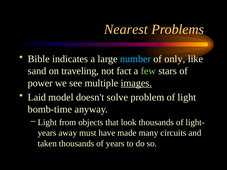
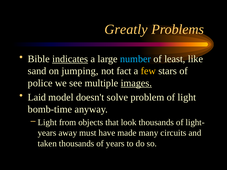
Nearest: Nearest -> Greatly (126, 29)
indicates underline: none -> present (70, 59)
only: only -> least (175, 59)
traveling: traveling -> jumping (80, 71)
few colour: light green -> yellow (148, 71)
power: power -> police (40, 83)
